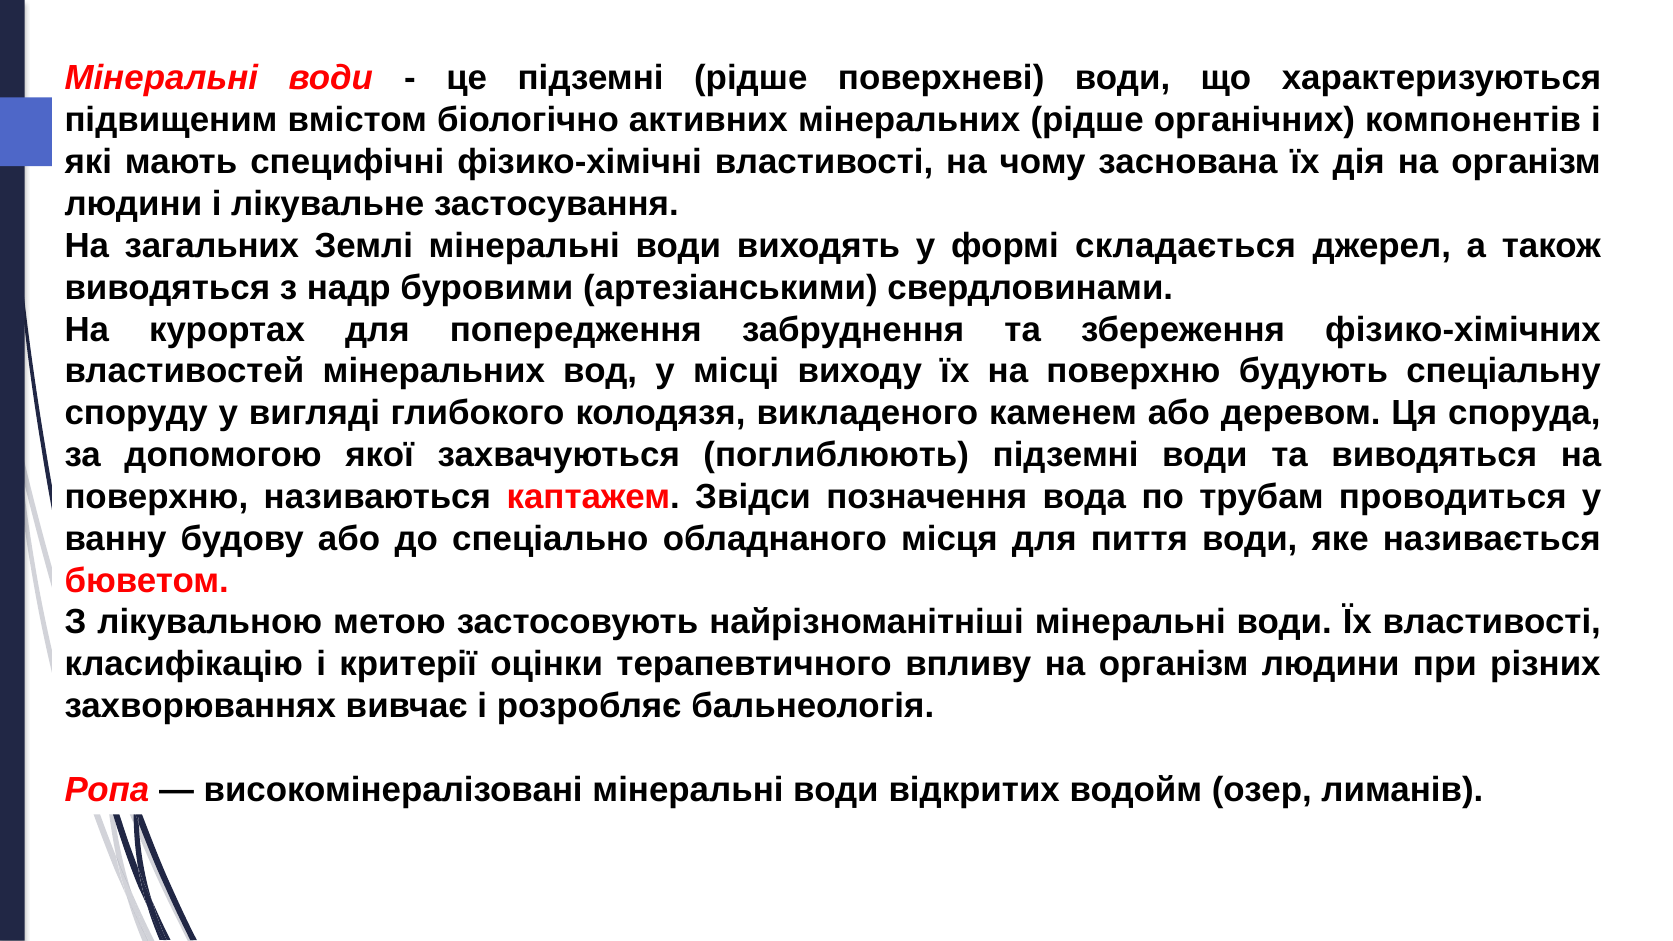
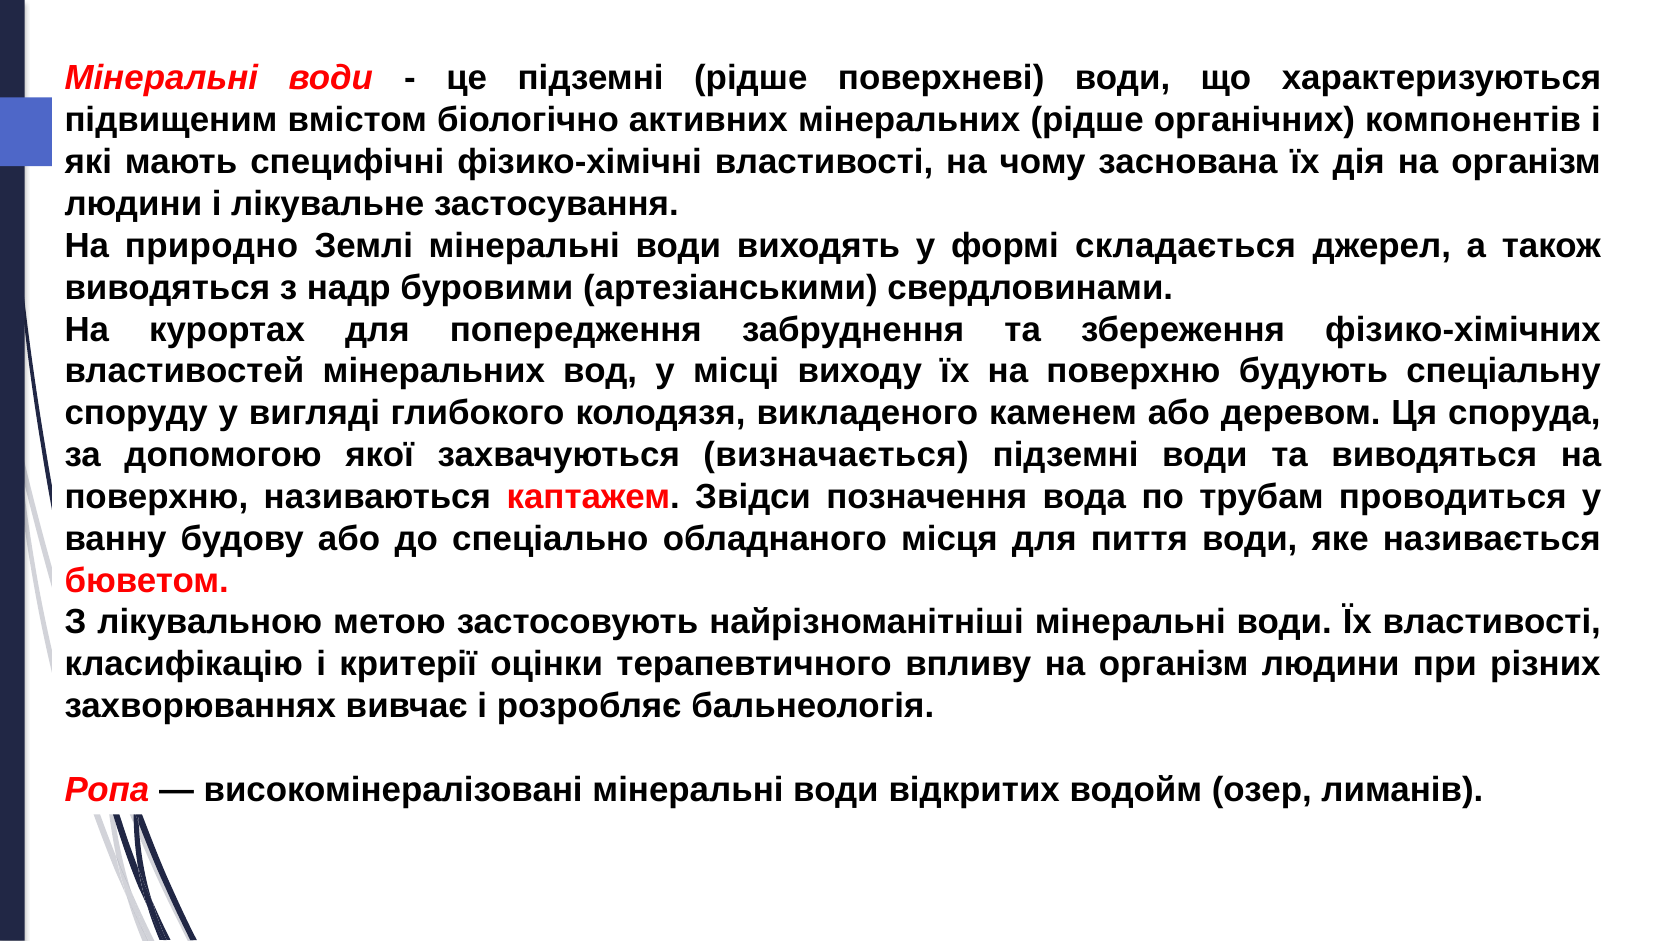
загальних: загальних -> природно (212, 246)
поглиблюють: поглиблюють -> визначається (836, 455)
